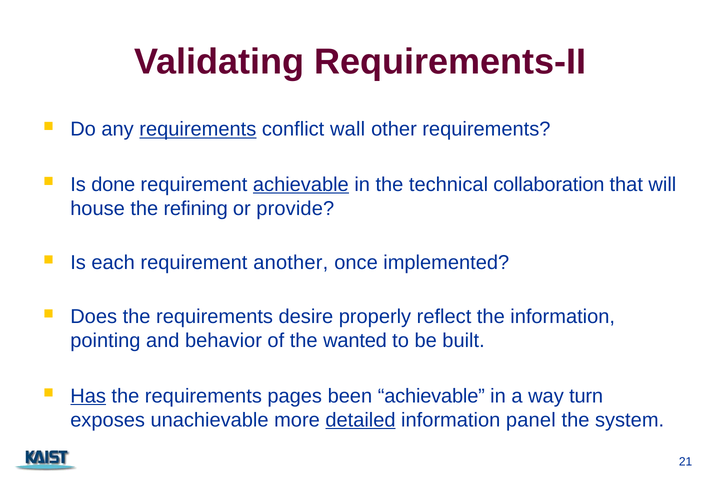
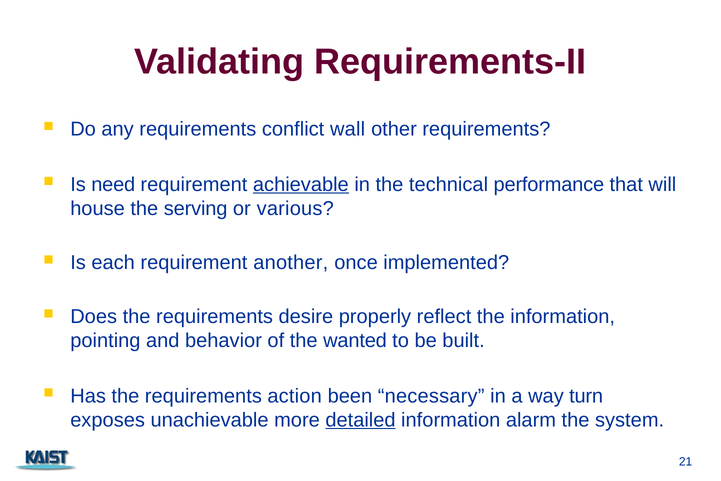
requirements underline: present -> none (198, 129)
done: done -> need (113, 184)
collaboration: collaboration -> performance (549, 184)
refining: refining -> serving (196, 208)
provide: provide -> various (295, 208)
Has underline: present -> none (88, 396)
pages: pages -> action (295, 396)
been achievable: achievable -> necessary (431, 396)
panel: panel -> alarm (531, 420)
